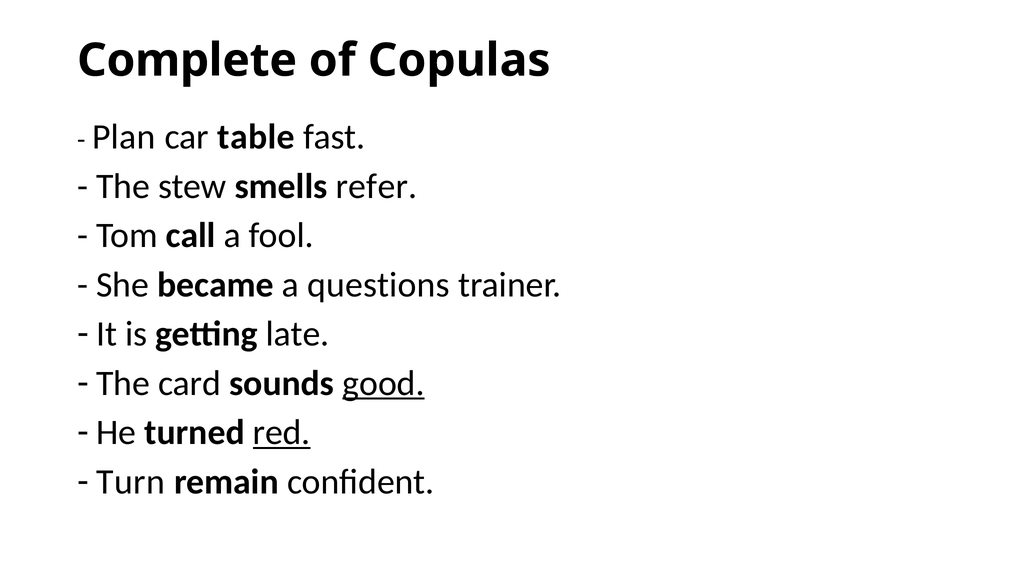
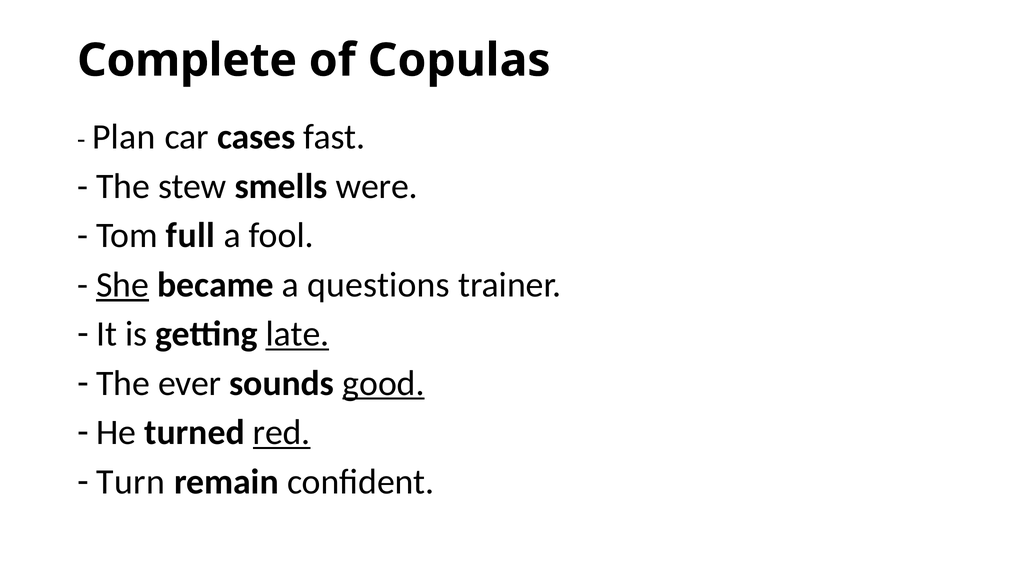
table: table -> cases (256, 137)
refer: refer -> were (377, 186)
call: call -> full (190, 235)
She underline: none -> present (123, 285)
late underline: none -> present (297, 334)
card: card -> ever (190, 383)
